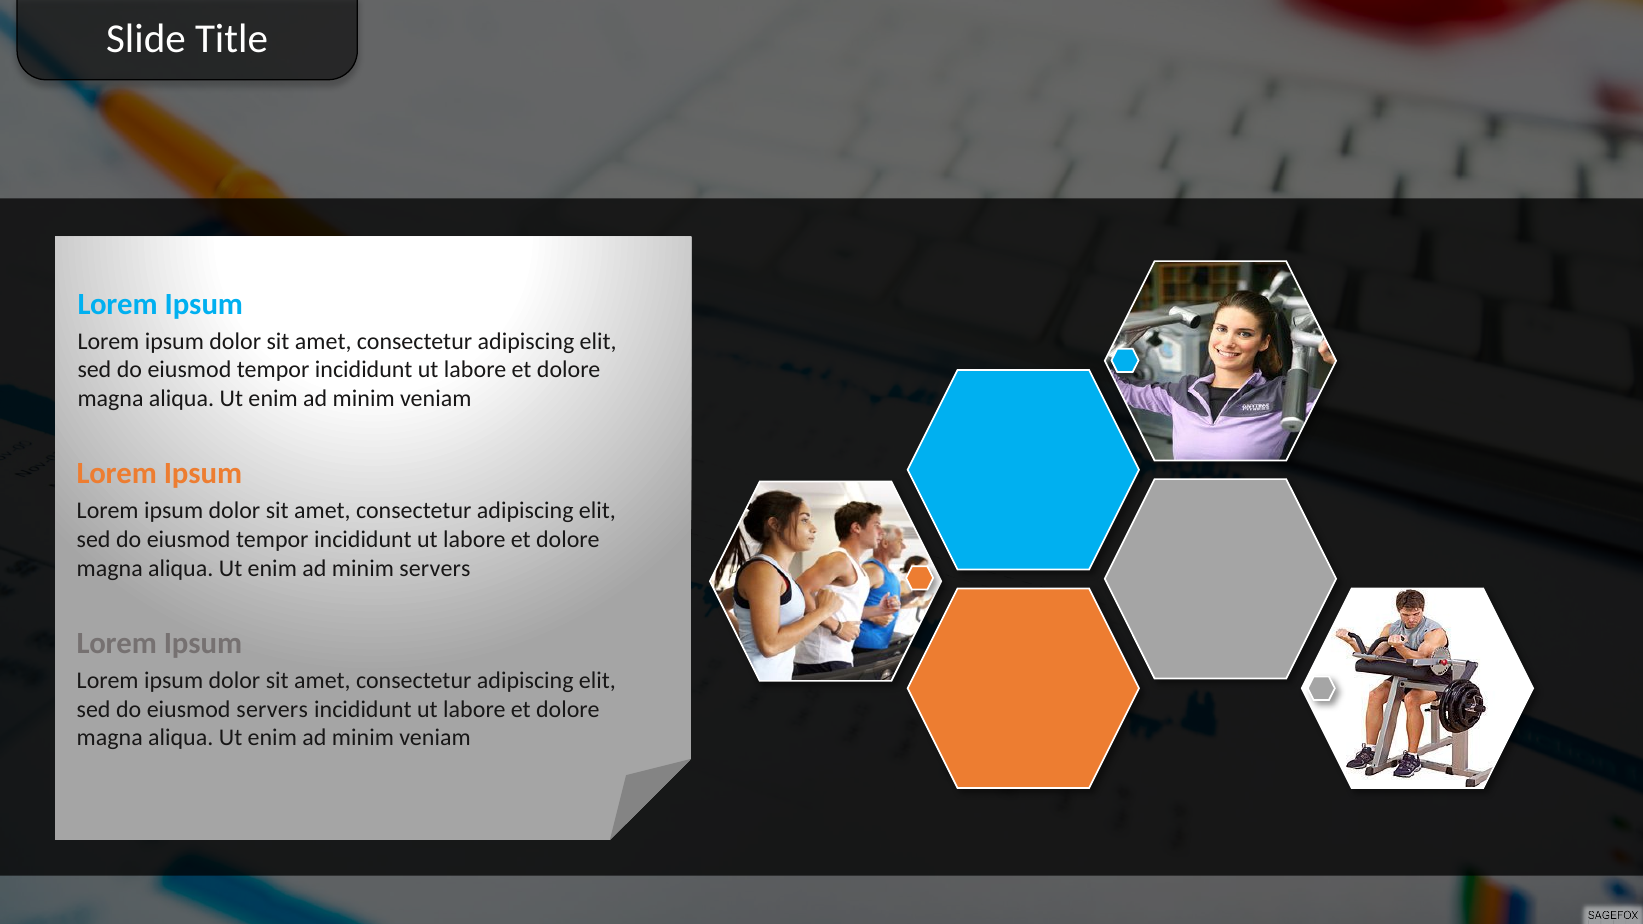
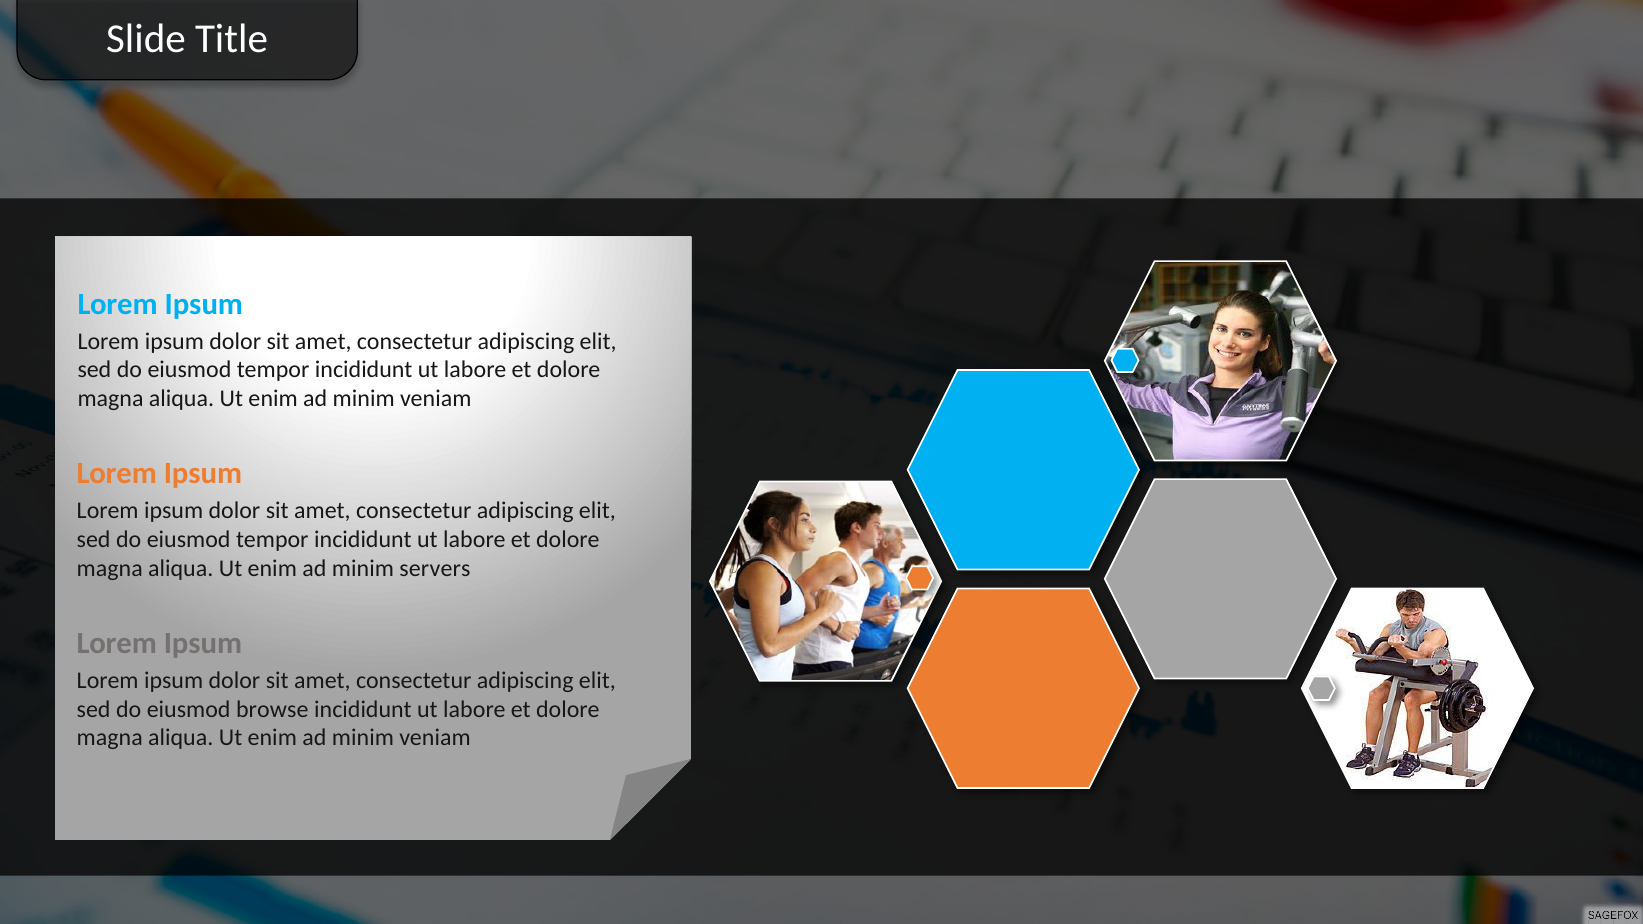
eiusmod servers: servers -> browse (272, 709)
